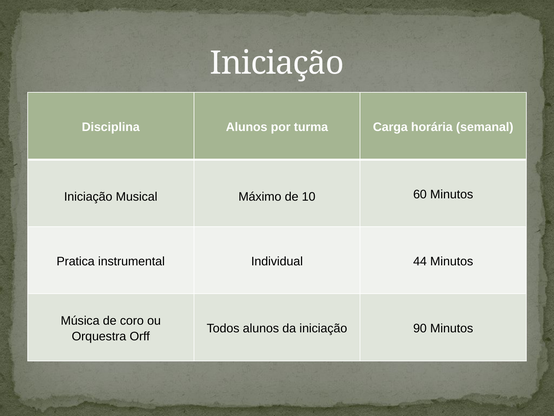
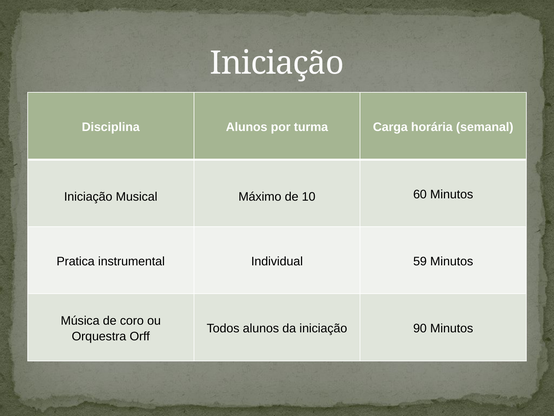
44: 44 -> 59 (420, 261)
